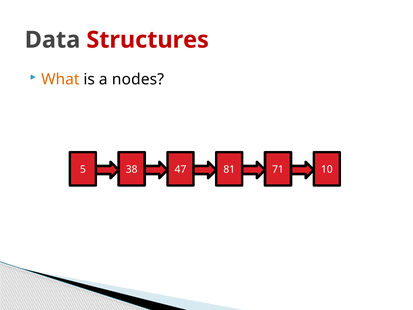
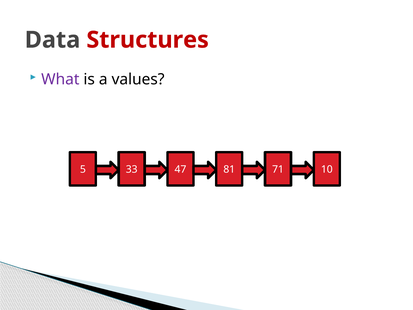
What colour: orange -> purple (60, 79)
nodes: nodes -> values (138, 79)
38: 38 -> 33 (132, 169)
